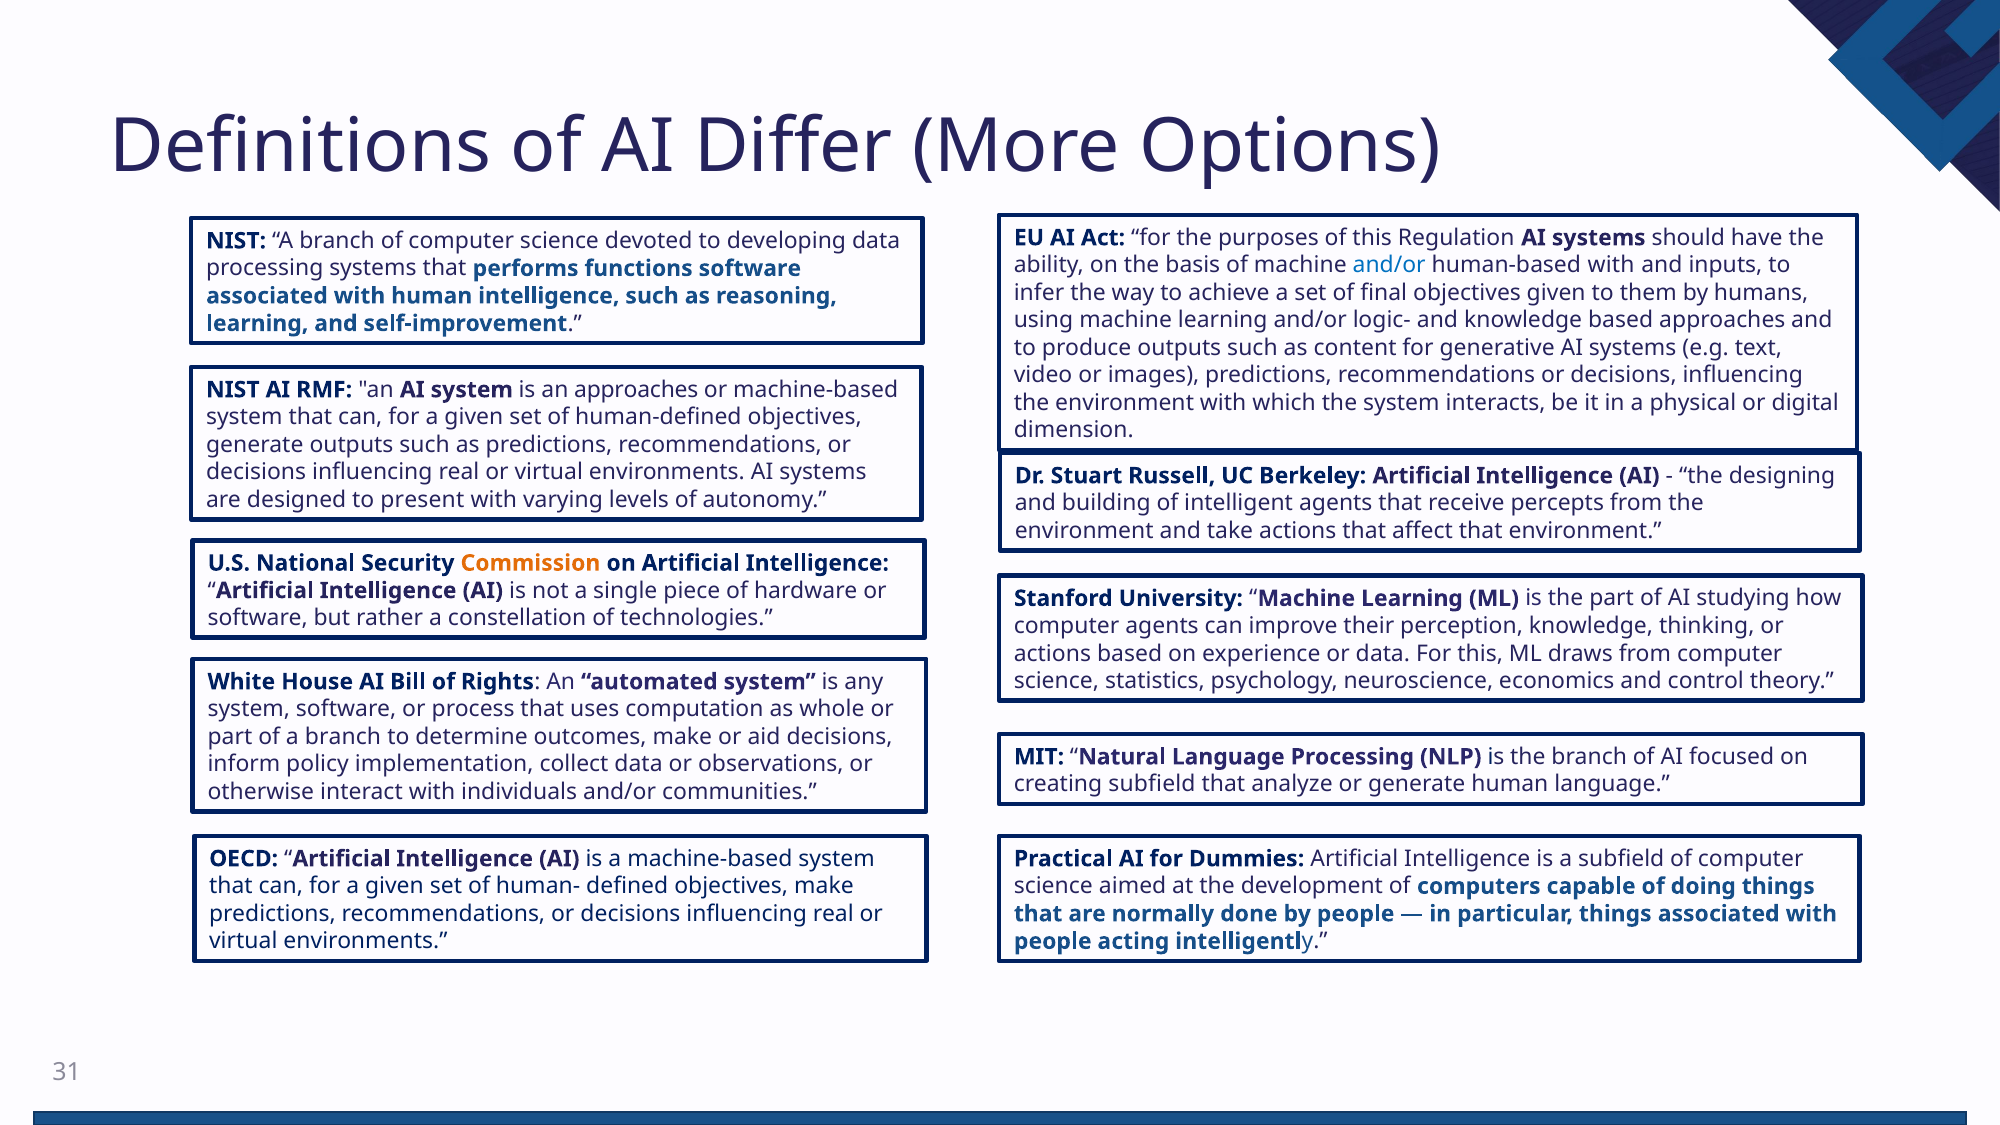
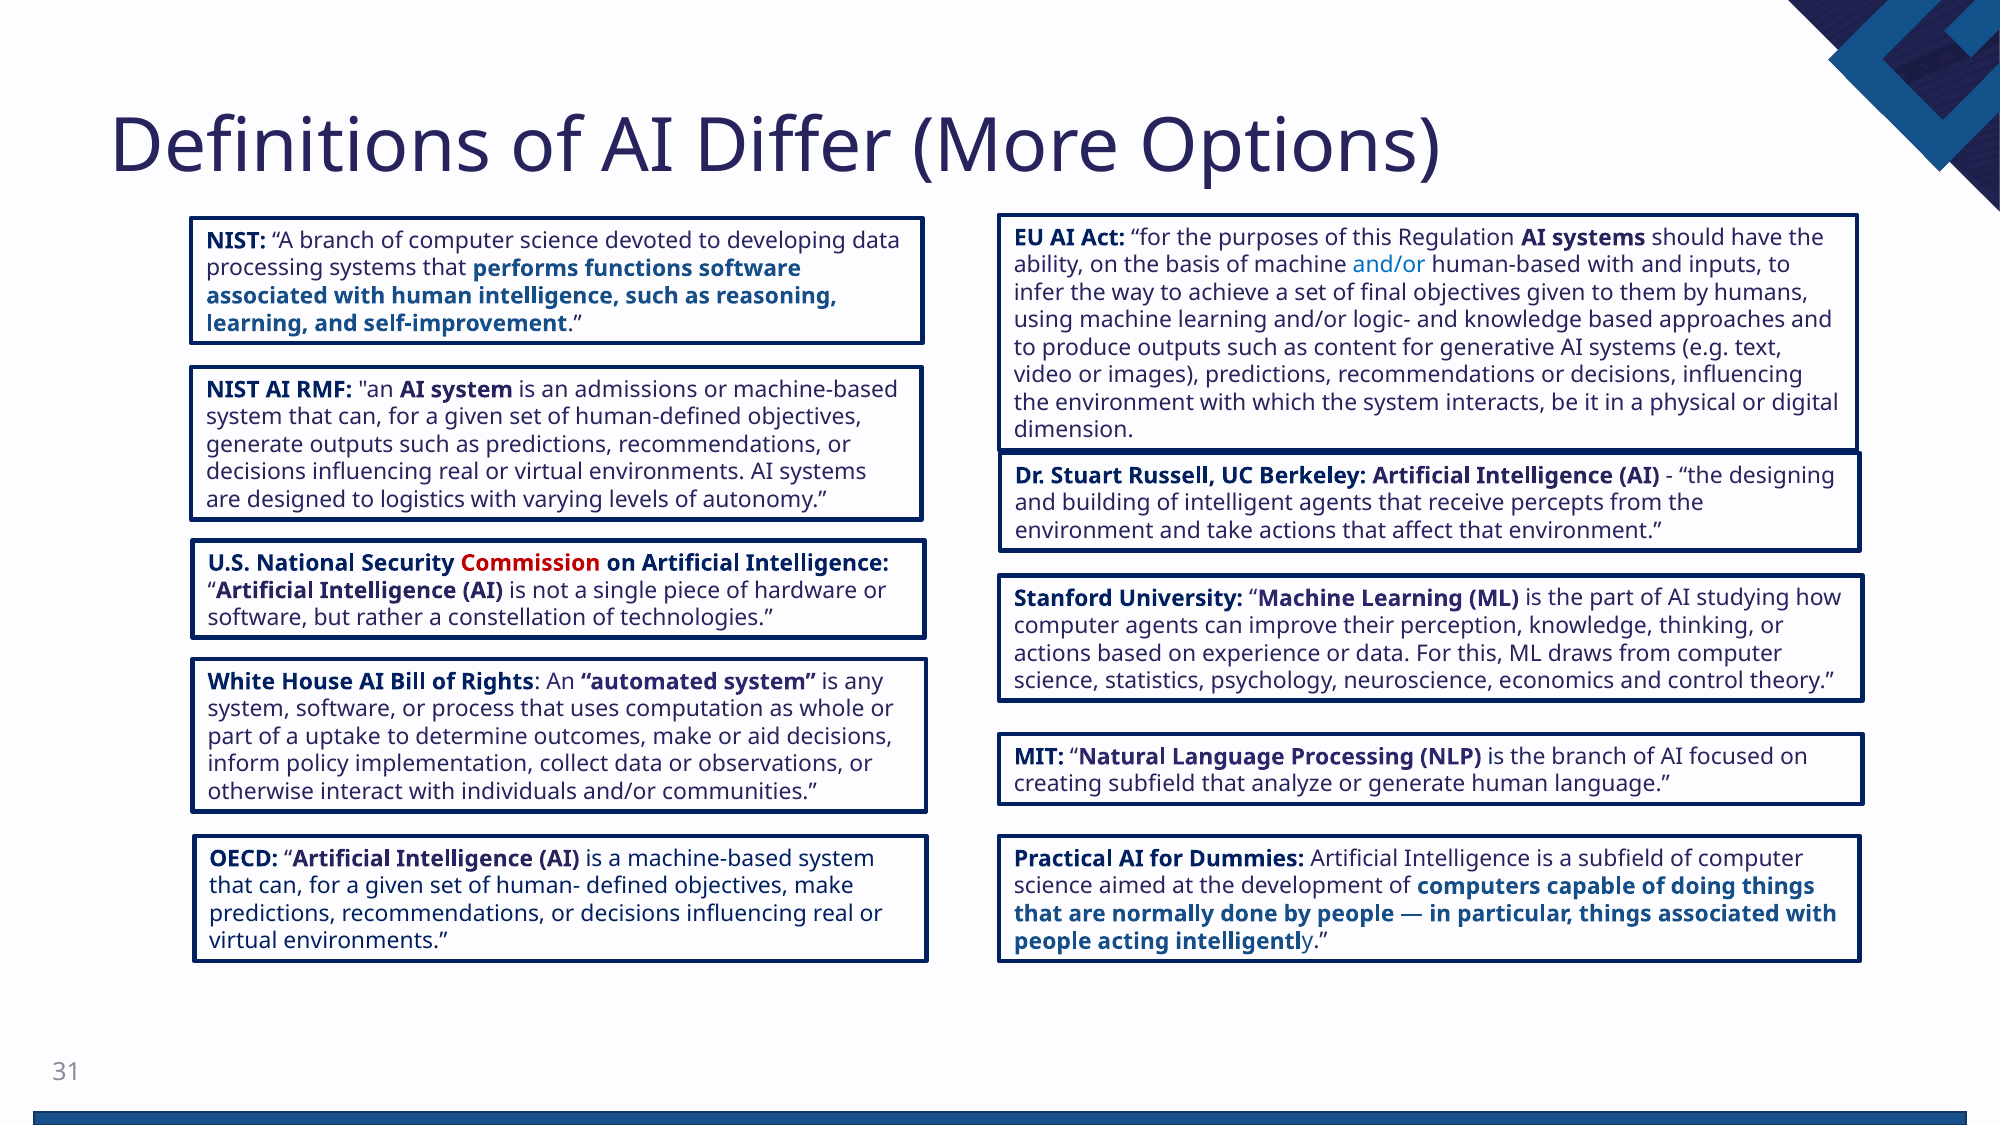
an approaches: approaches -> admissions (636, 390)
present: present -> logistics (423, 500)
Commission colour: orange -> red (530, 563)
of a branch: branch -> uptake (343, 737)
